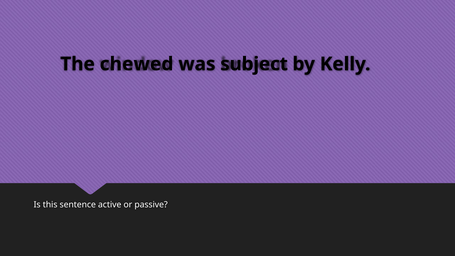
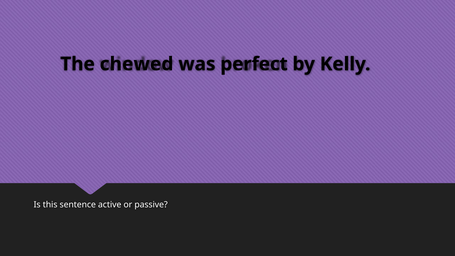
subject: subject -> perfect (254, 64)
